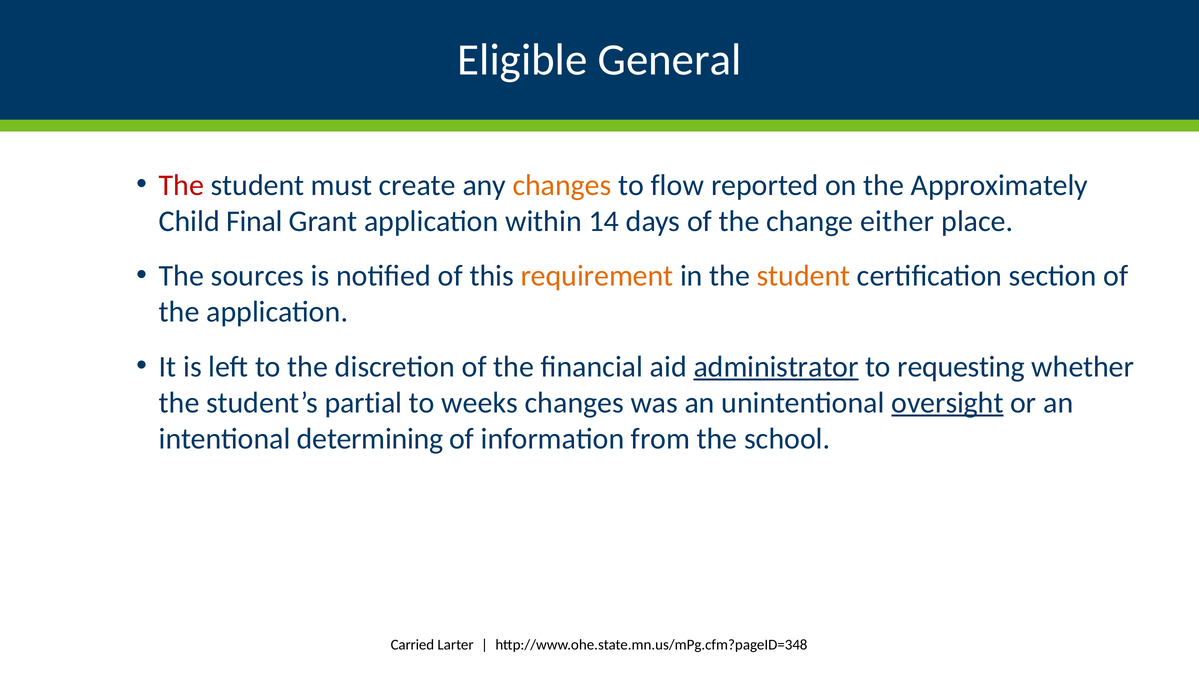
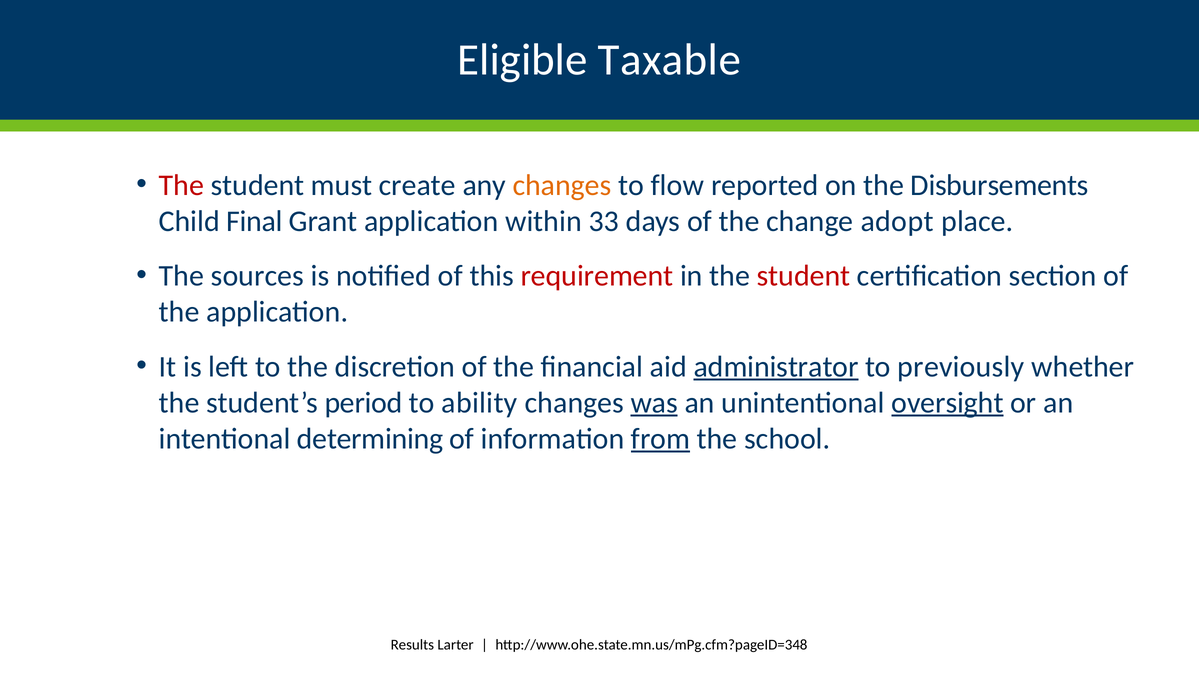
General: General -> Taxable (669, 60)
Approximately: Approximately -> Disbursements (1000, 185)
14: 14 -> 33 (604, 221)
either: either -> adopt (897, 221)
requirement colour: orange -> red (597, 276)
student colour: orange -> red (803, 276)
requesting: requesting -> previously (961, 366)
partial: partial -> period (364, 402)
weeks: weeks -> ability (479, 402)
was underline: none -> present (654, 402)
from underline: none -> present (660, 438)
Carried: Carried -> Results (412, 644)
